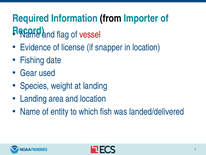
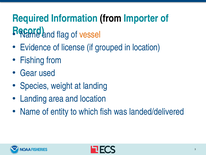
vessel colour: red -> orange (90, 34)
snapper: snapper -> grouped (109, 47)
Fishing date: date -> from (54, 60)
